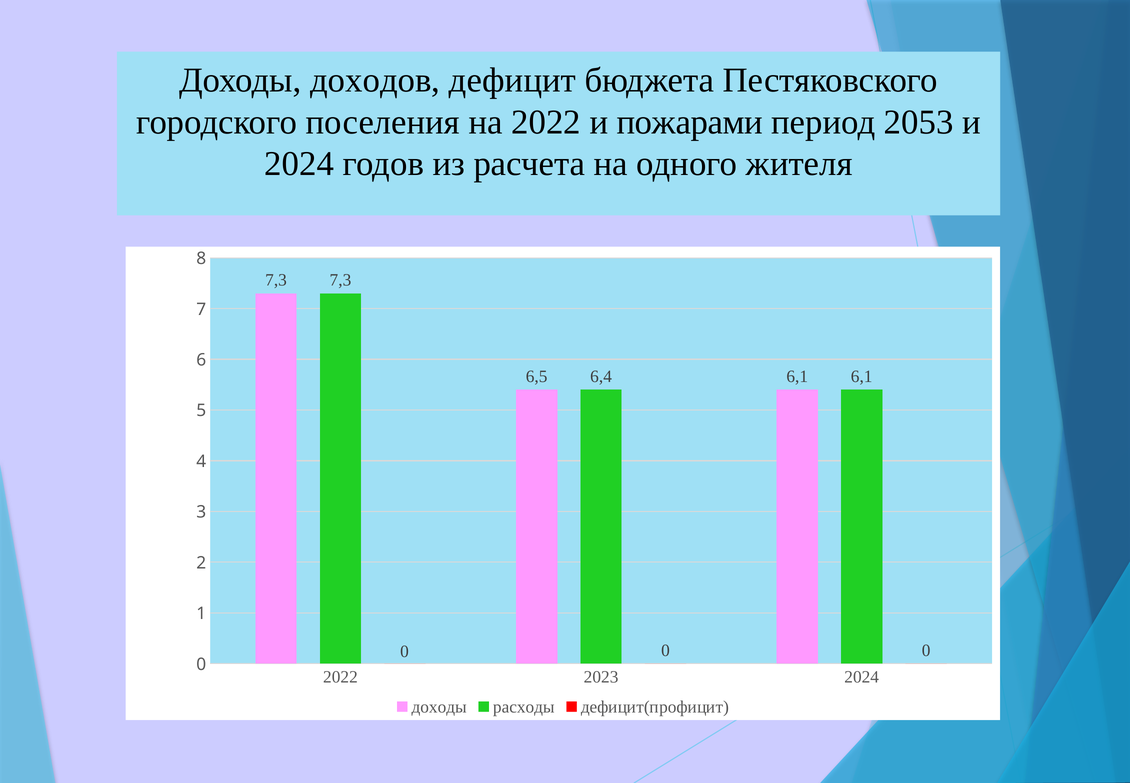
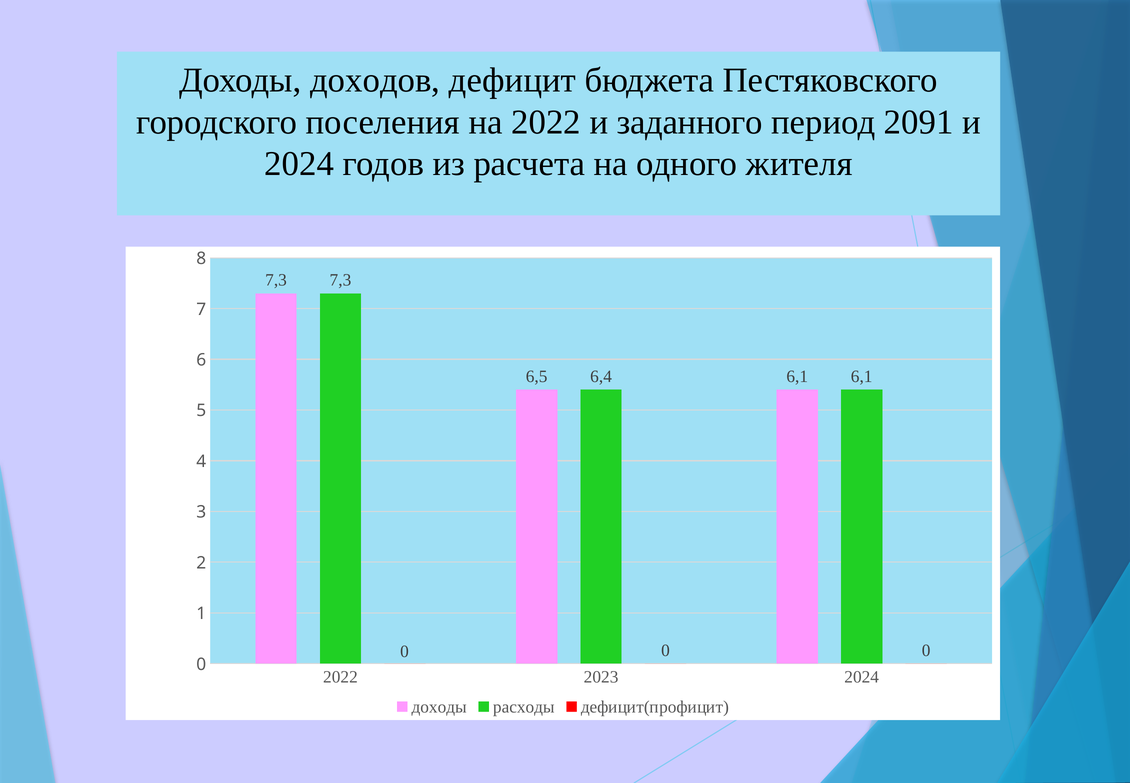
пожарами: пожарами -> заданного (690, 122)
2053: 2053 -> 2091 (919, 122)
